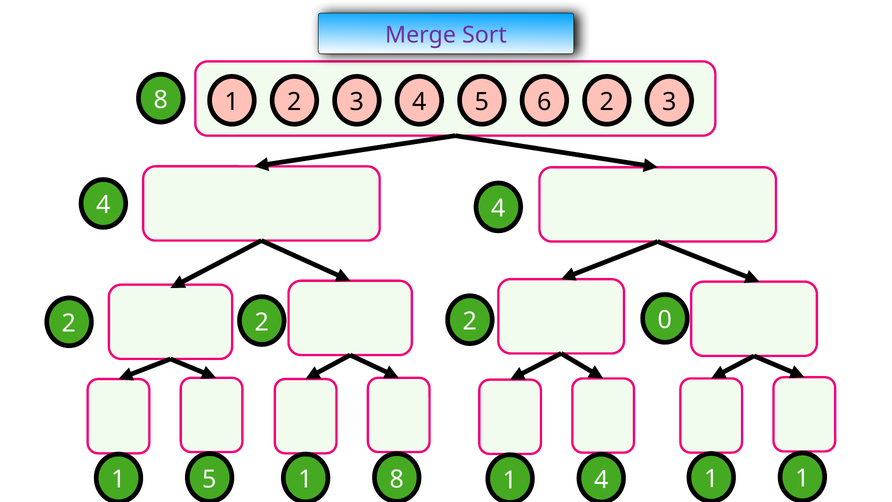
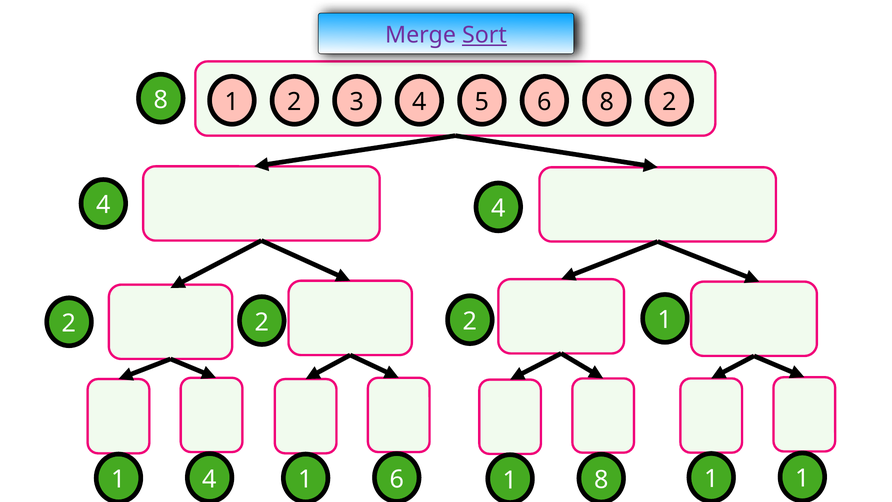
Sort underline: none -> present (484, 35)
3 2: 2 -> 8 (607, 102)
5 3: 3 -> 2 (669, 102)
0: 0 -> 1 (665, 320)
1 5: 5 -> 4 (210, 479)
8: 8 -> 6 (397, 479)
1 4: 4 -> 8 (601, 480)
